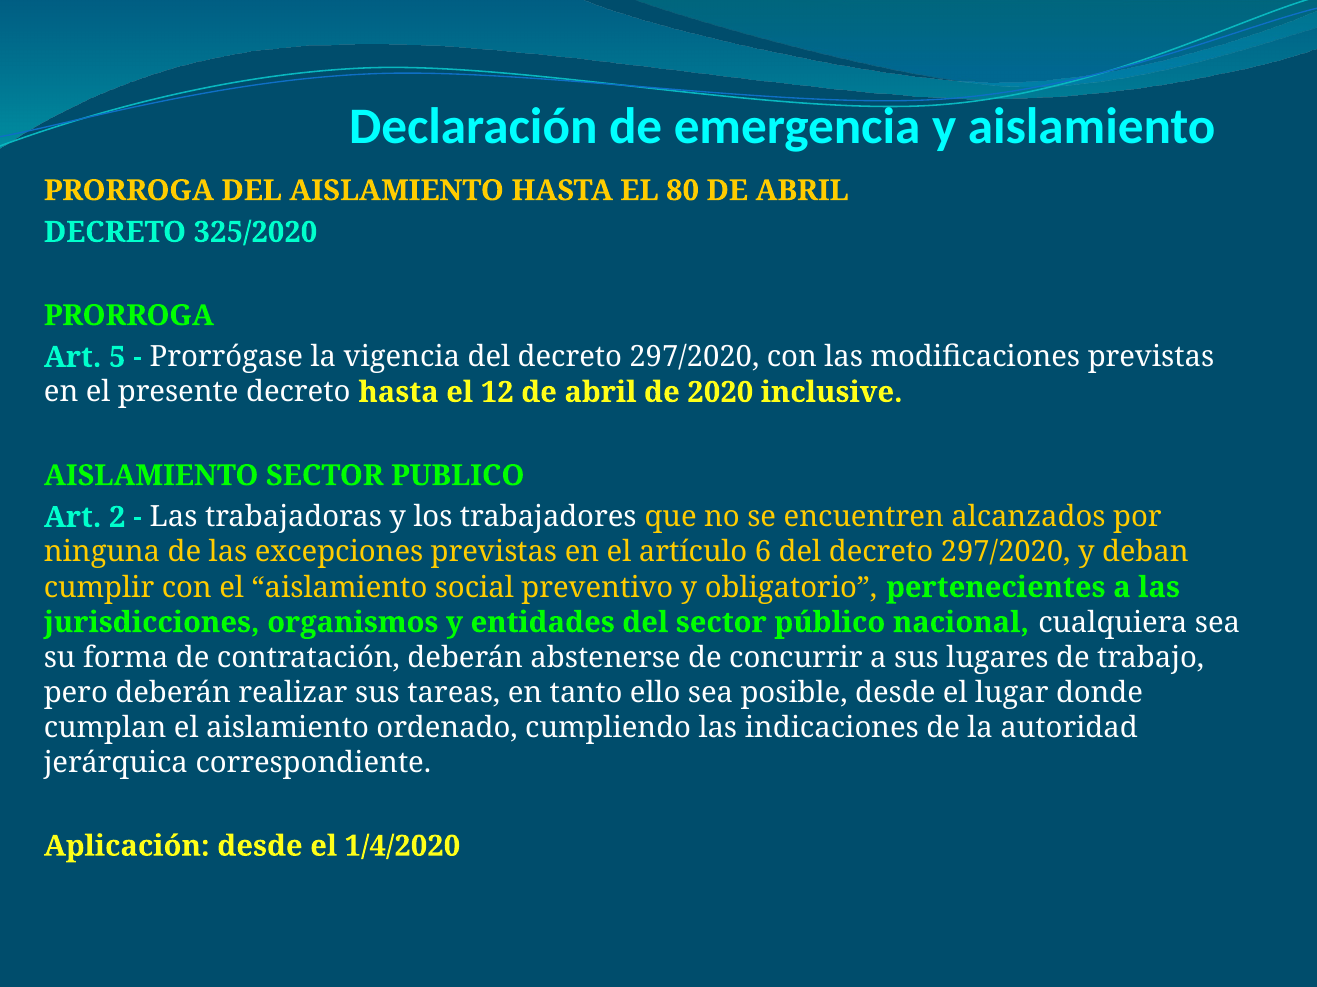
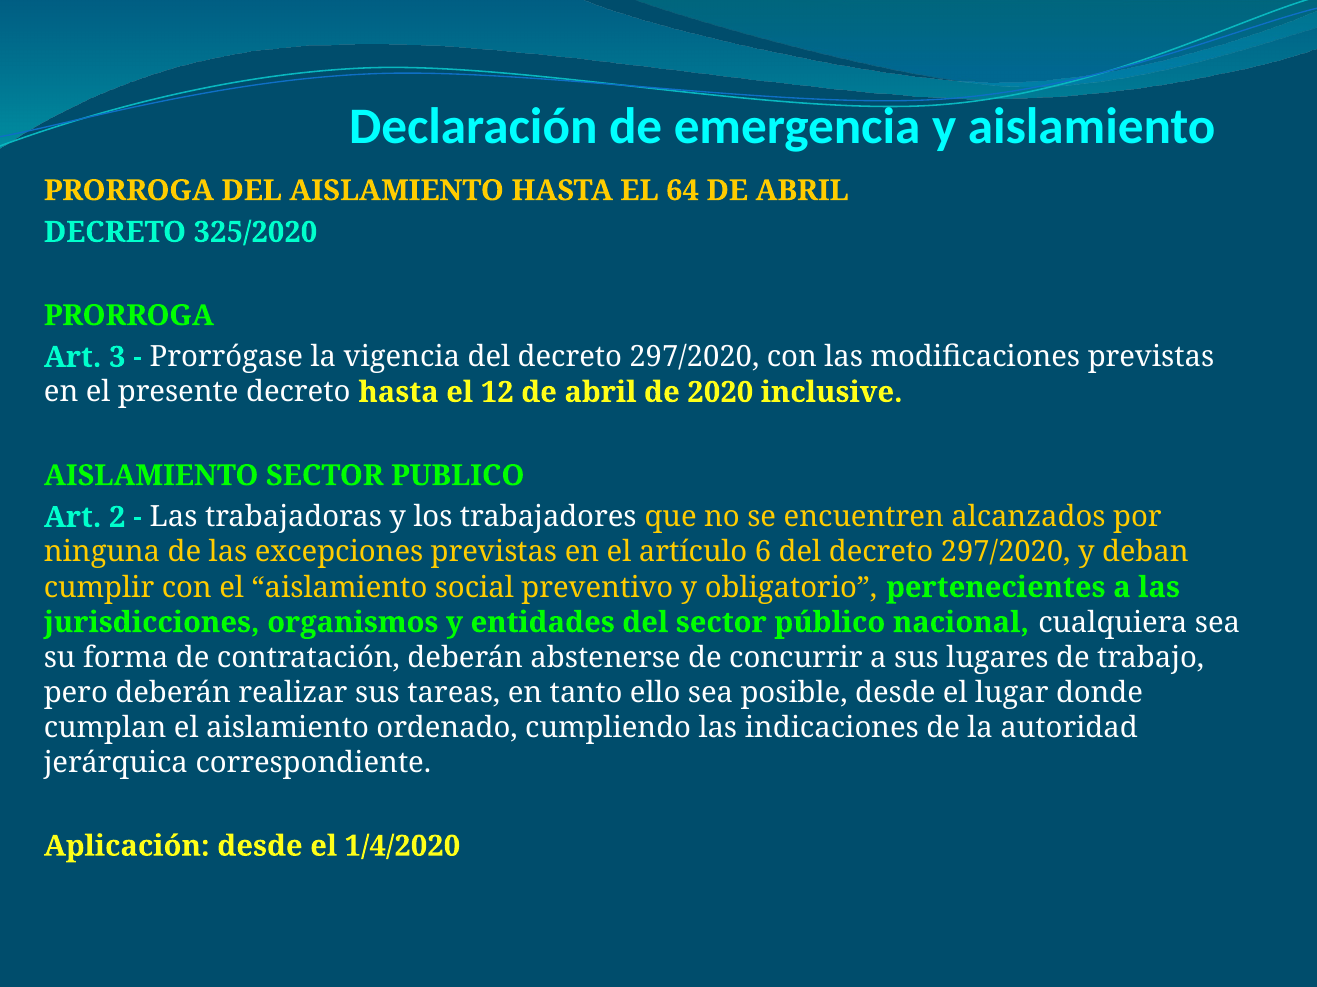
80: 80 -> 64 (683, 191)
5: 5 -> 3 (117, 357)
